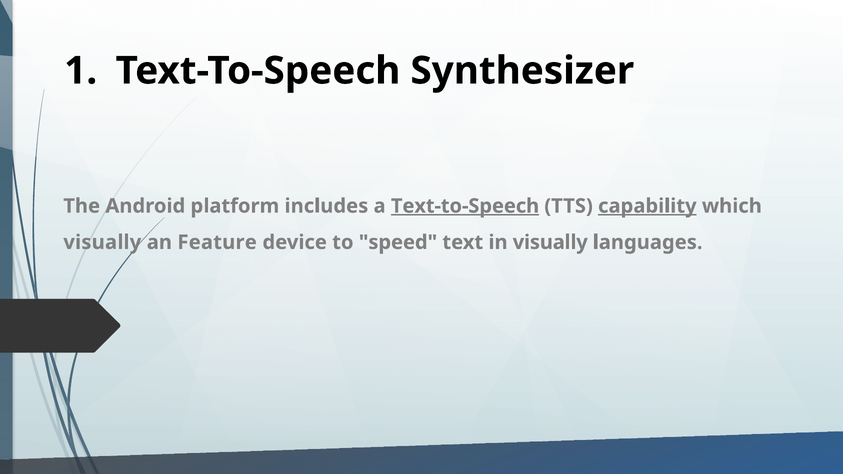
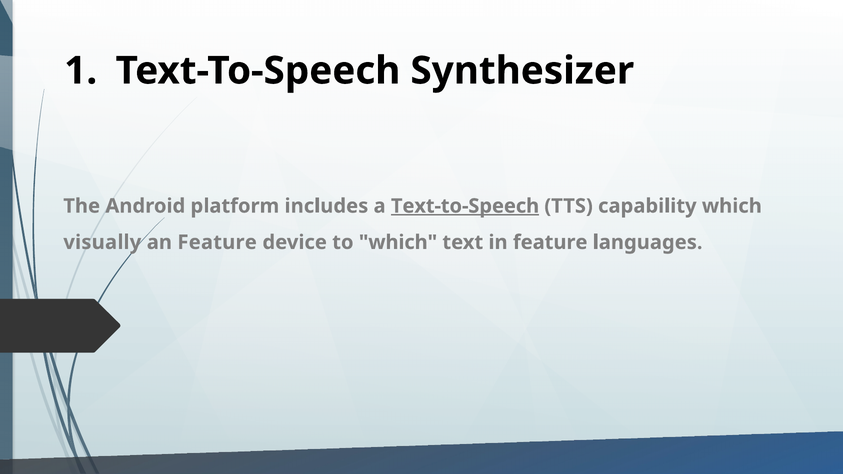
capability underline: present -> none (647, 206)
to speed: speed -> which (398, 242)
in visually: visually -> feature (550, 242)
